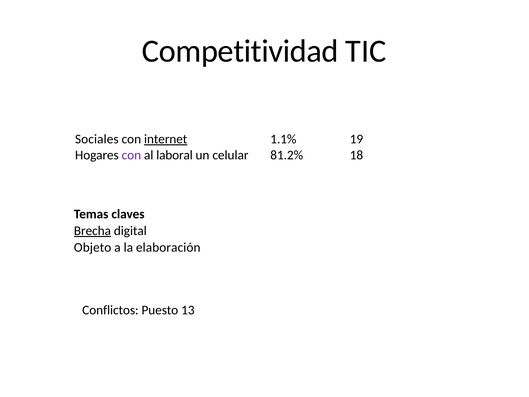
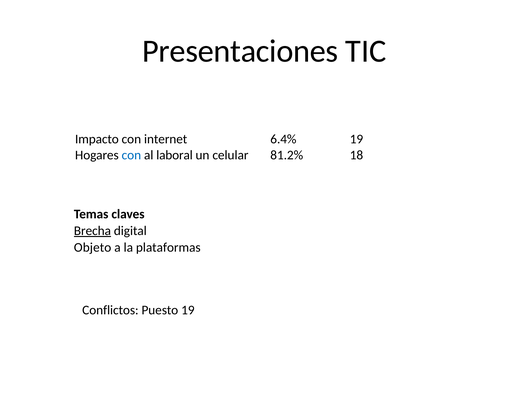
Competitividad: Competitividad -> Presentaciones (240, 51)
Sociales: Sociales -> Impacto (97, 139)
internet underline: present -> none (166, 139)
1.1%: 1.1% -> 6.4% (283, 139)
con colour: purple -> blue (131, 155)
elaboración: elaboración -> plataformas (168, 247)
Puesto 13: 13 -> 19 (188, 310)
